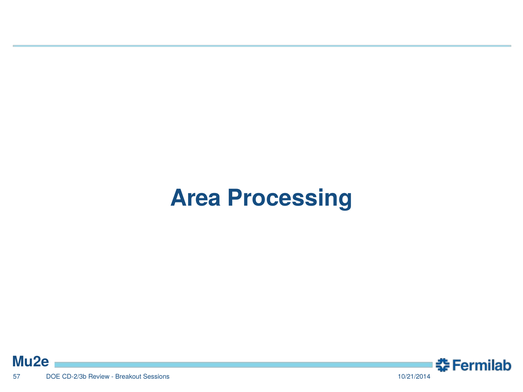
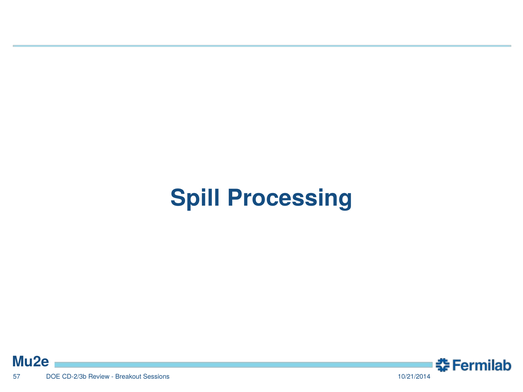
Area: Area -> Spill (195, 198)
